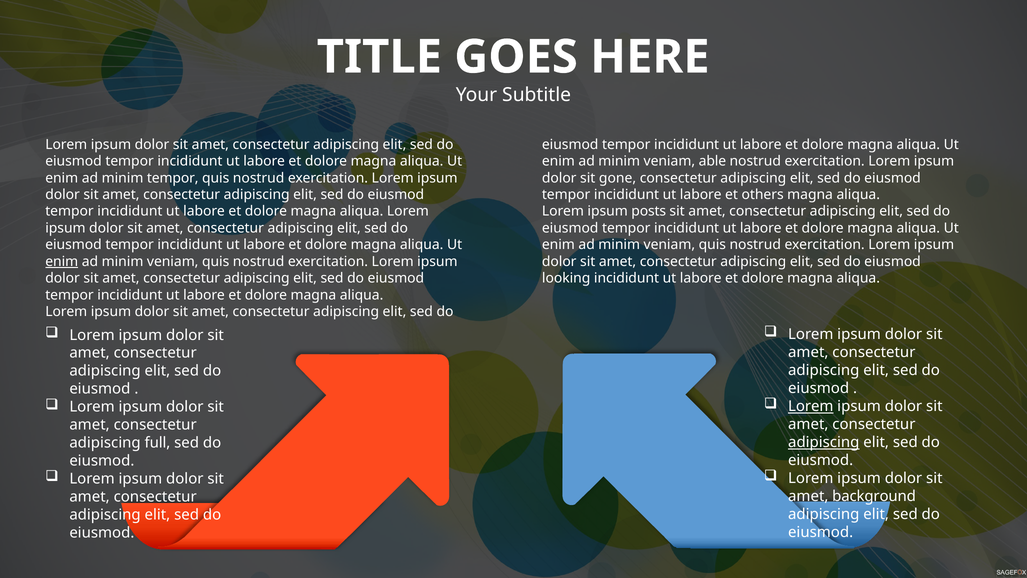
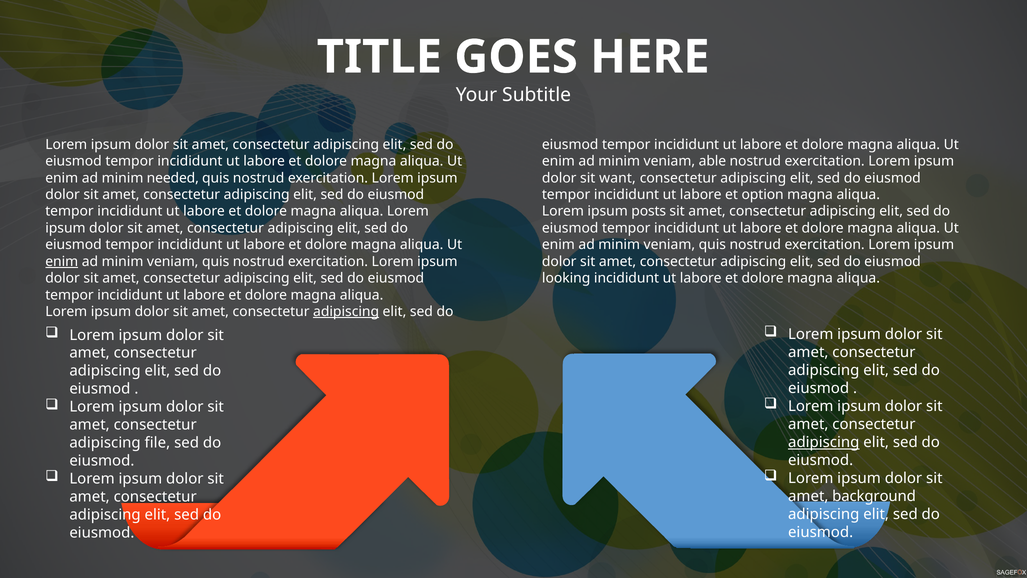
minim tempor: tempor -> needed (173, 178)
gone: gone -> want (618, 178)
others: others -> option (763, 195)
adipiscing underline: none -> present (346, 311)
Lorem underline: present -> none (811, 406)
full: full -> file (157, 443)
